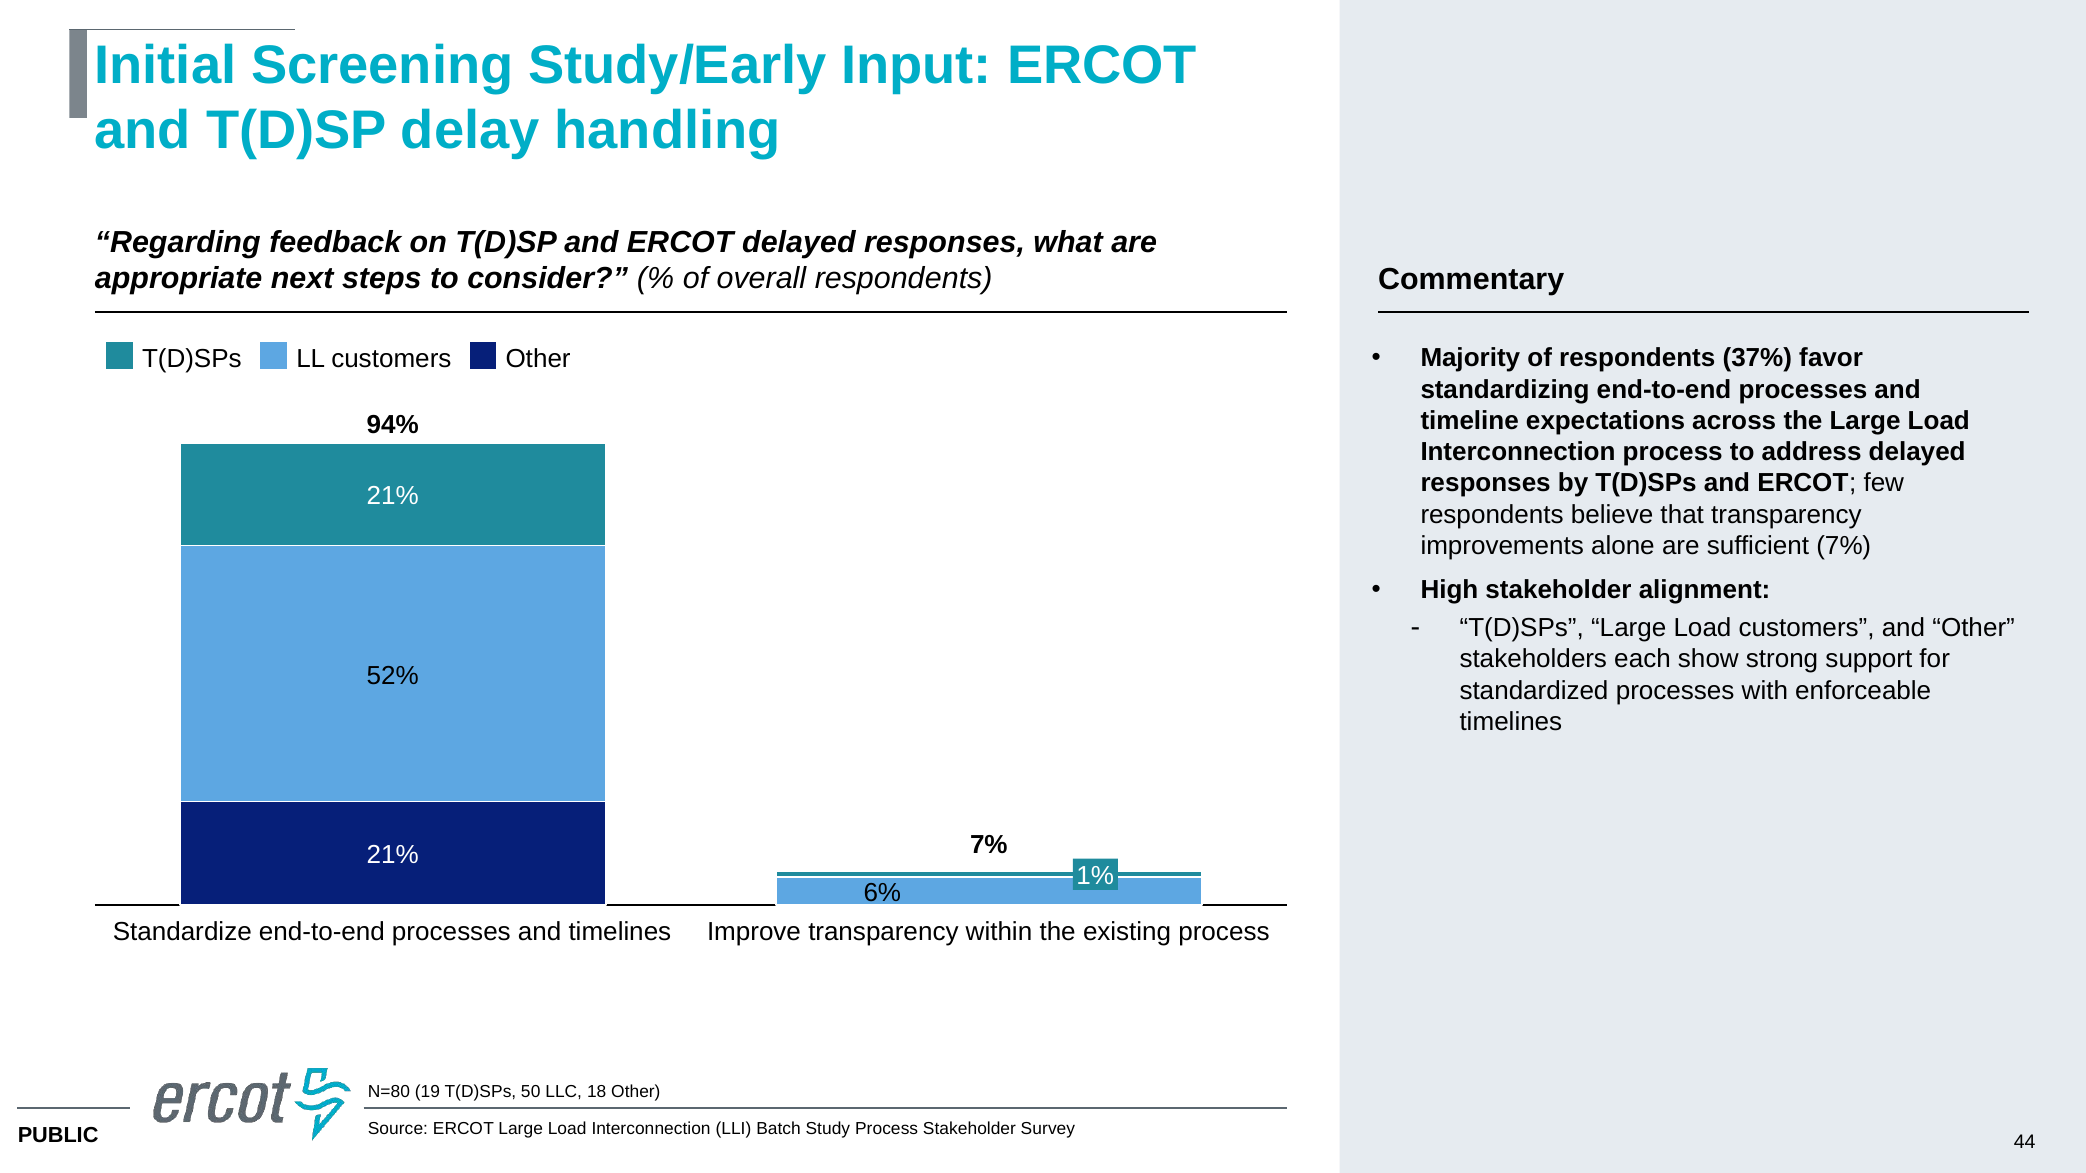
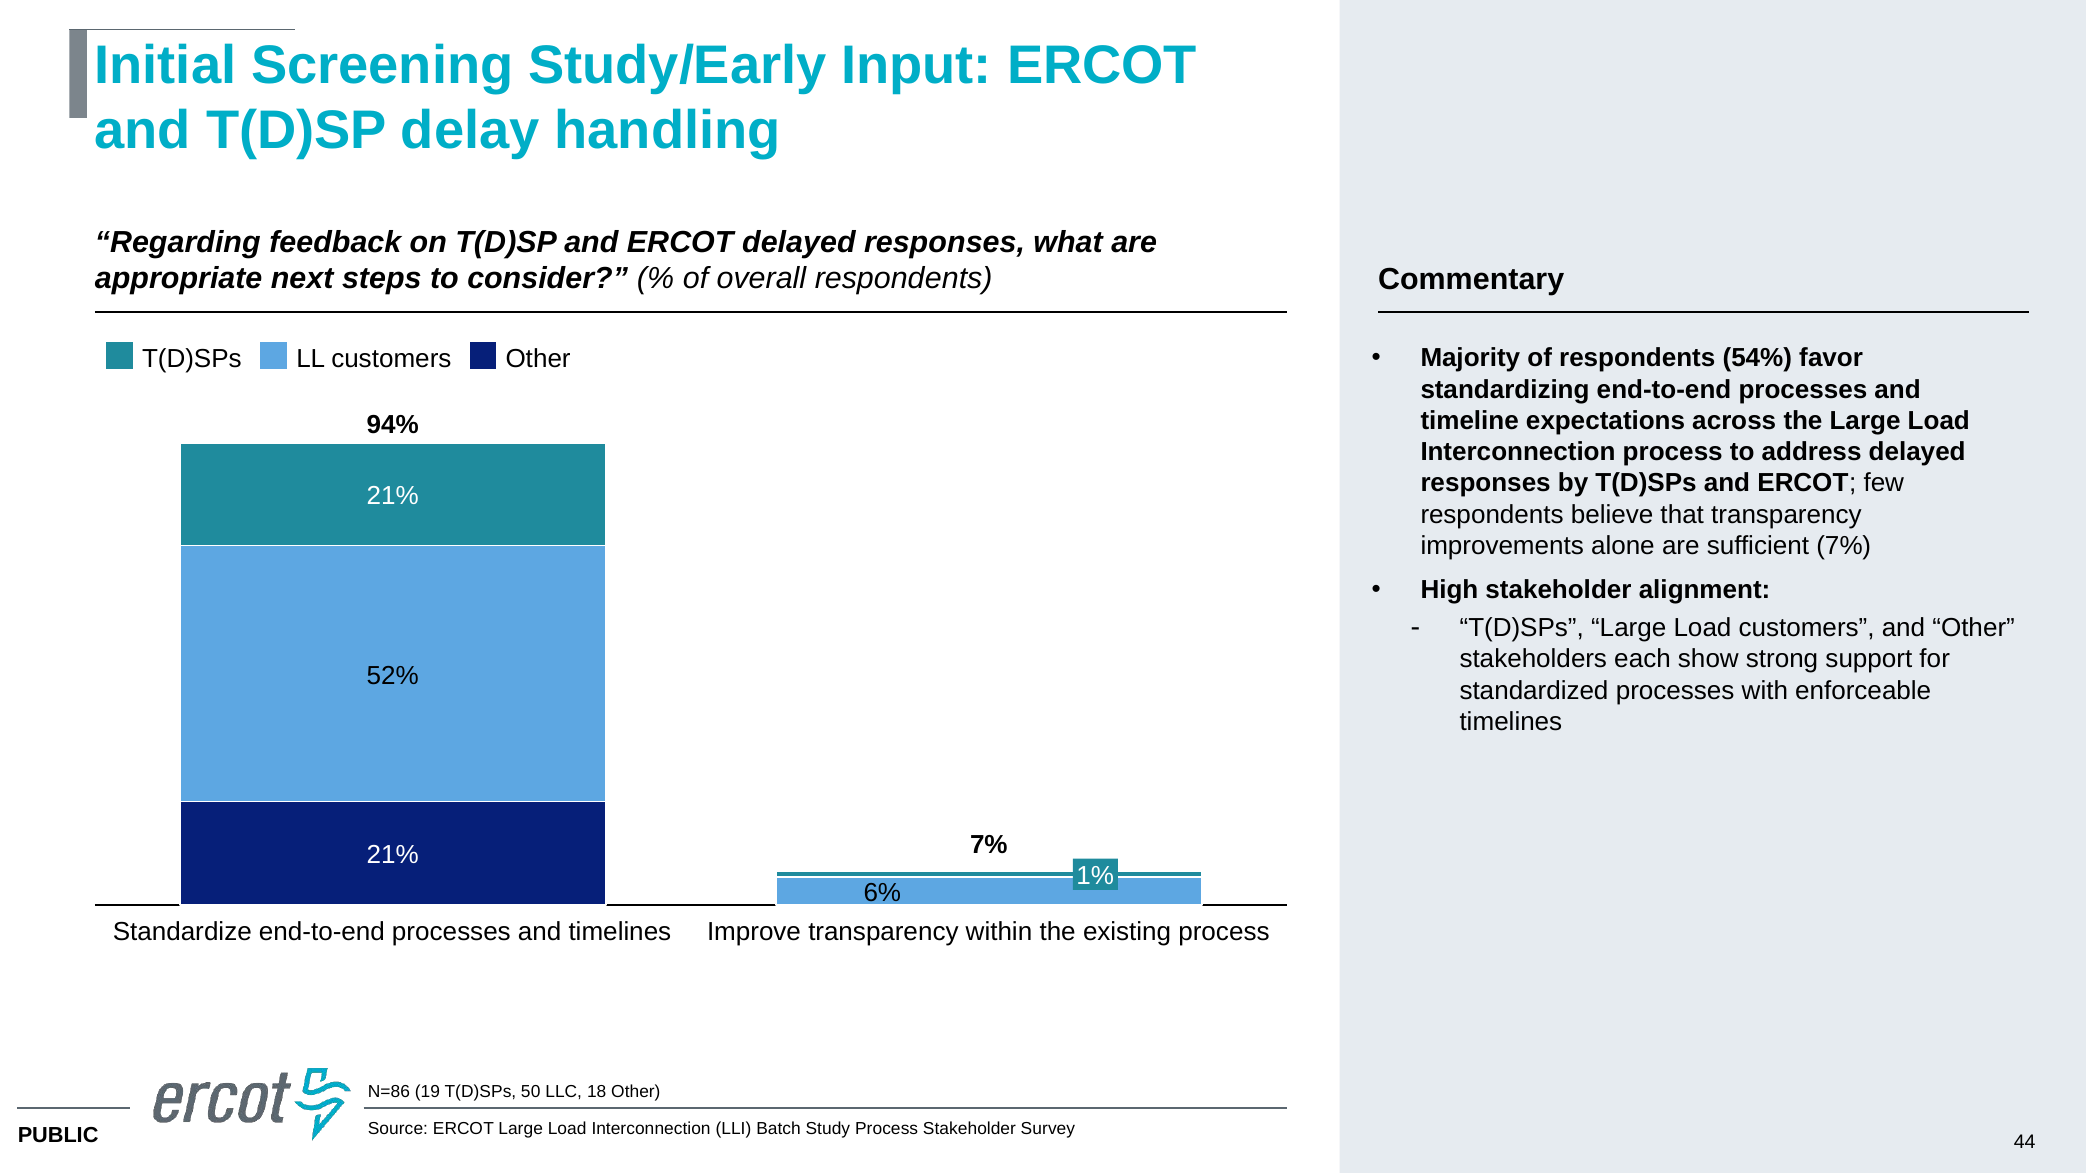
37%: 37% -> 54% (1757, 358)
N=80: N=80 -> N=86 (389, 1092)
